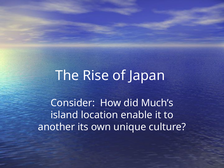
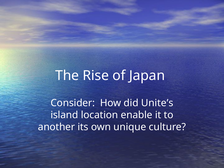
Much’s: Much’s -> Unite’s (157, 103)
